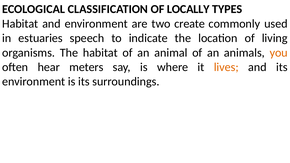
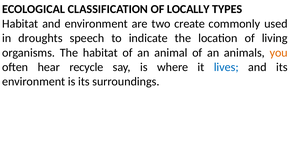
estuaries: estuaries -> droughts (40, 38)
meters: meters -> recycle (86, 67)
lives colour: orange -> blue (226, 67)
